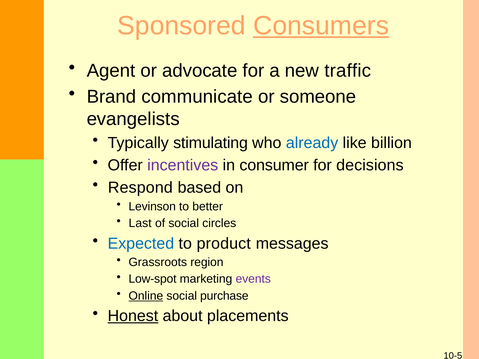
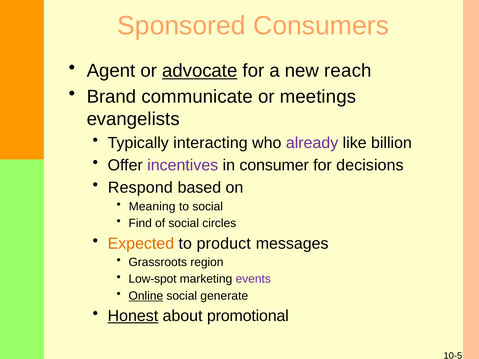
Consumers underline: present -> none (321, 26)
advocate underline: none -> present (200, 71)
traffic: traffic -> reach (348, 71)
someone: someone -> meetings (318, 97)
stimulating: stimulating -> interacting (210, 143)
already colour: blue -> purple (312, 143)
Levinson: Levinson -> Meaning (152, 207)
to better: better -> social (208, 207)
Last: Last -> Find (140, 223)
Expected colour: blue -> orange (141, 244)
purchase: purchase -> generate (224, 296)
placements: placements -> promotional (248, 316)
